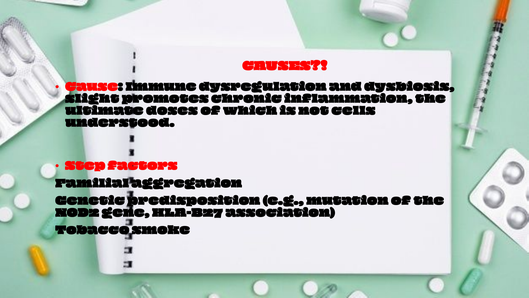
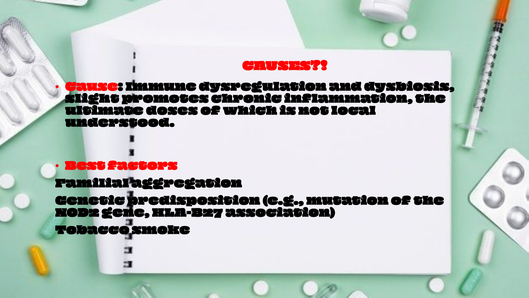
cells: cells -> local (354, 111)
Step: Step -> Best (85, 166)
